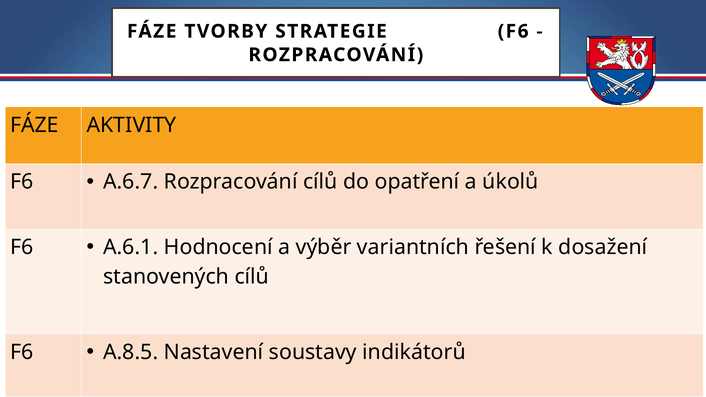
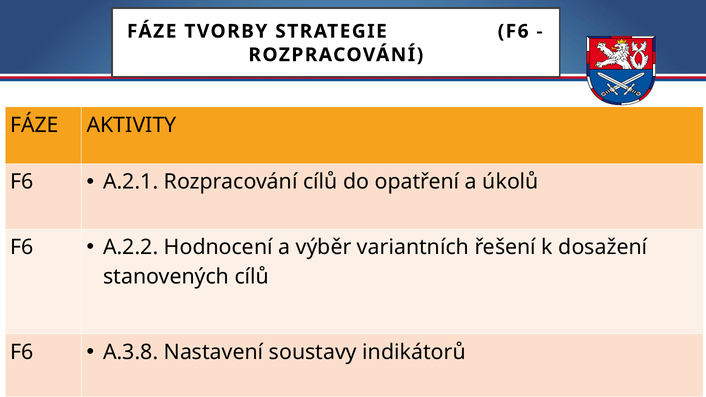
A.6.7: A.6.7 -> A.2.1 (131, 182)
A.6.1: A.6.1 -> A.2.2 (131, 247)
A.8.5: A.8.5 -> A.3.8 (131, 352)
